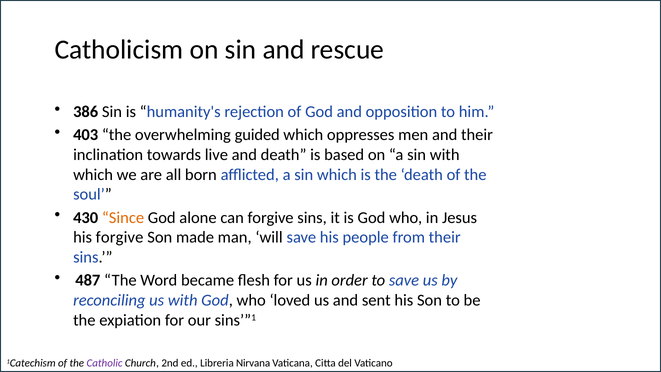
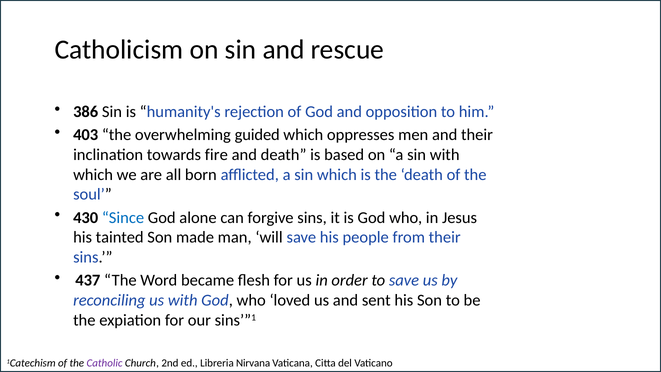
live: live -> fire (216, 155)
Since colour: orange -> blue (123, 217)
his forgive: forgive -> tainted (120, 237)
487: 487 -> 437 (88, 280)
